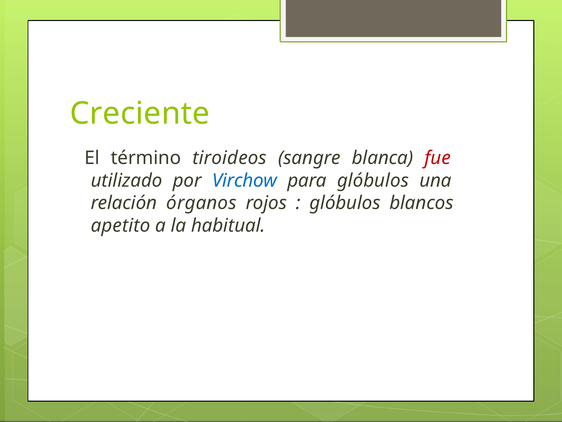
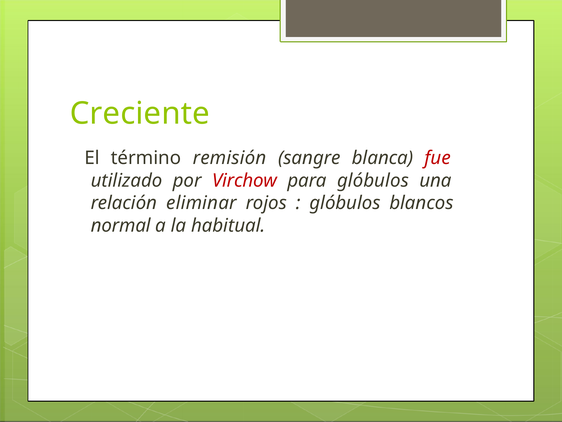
tiroideos: tiroideos -> remisión (230, 158)
Virchow colour: blue -> red (245, 180)
órganos: órganos -> eliminar (201, 203)
apetito: apetito -> normal (121, 225)
